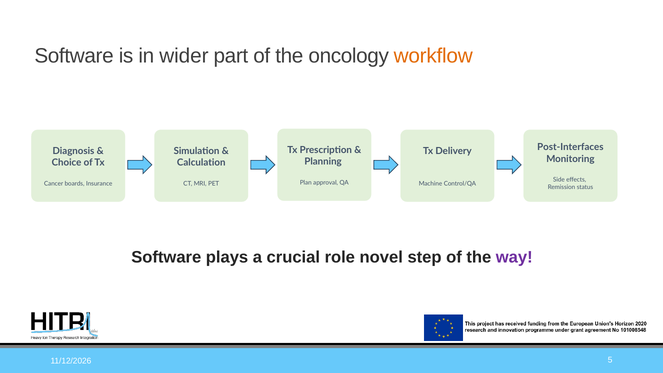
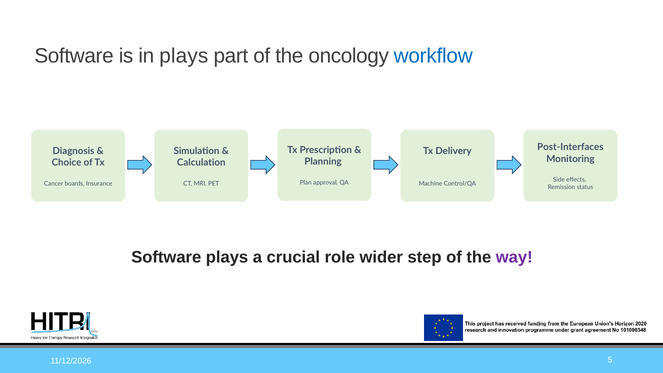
in wider: wider -> plays (184, 56)
workflow colour: orange -> blue (433, 56)
novel: novel -> wider (381, 257)
